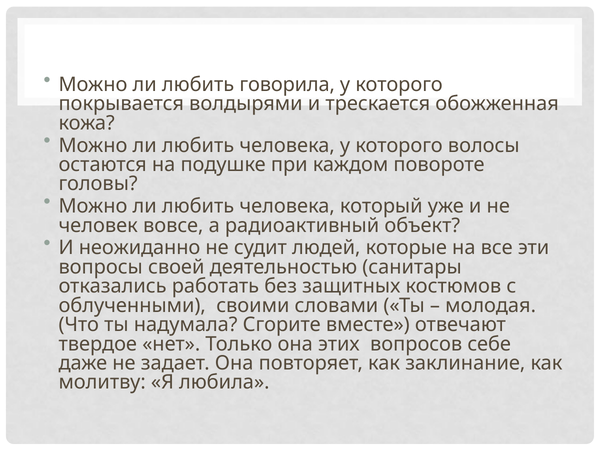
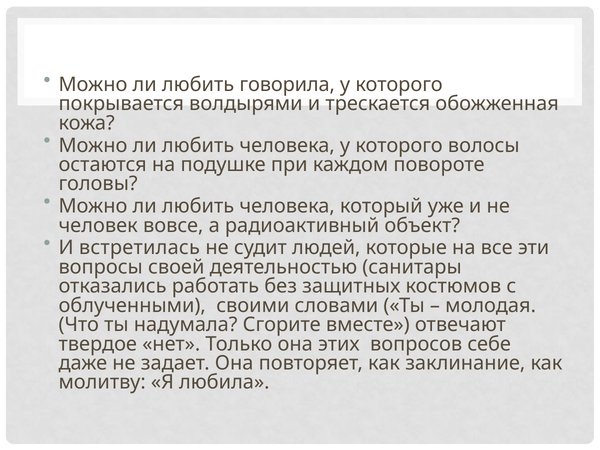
неожиданно: неожиданно -> встретилась (139, 248)
